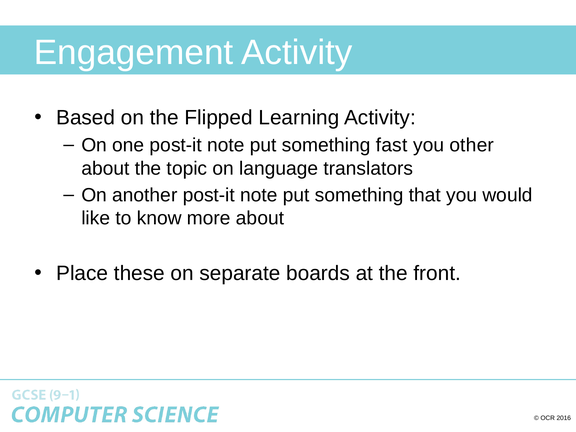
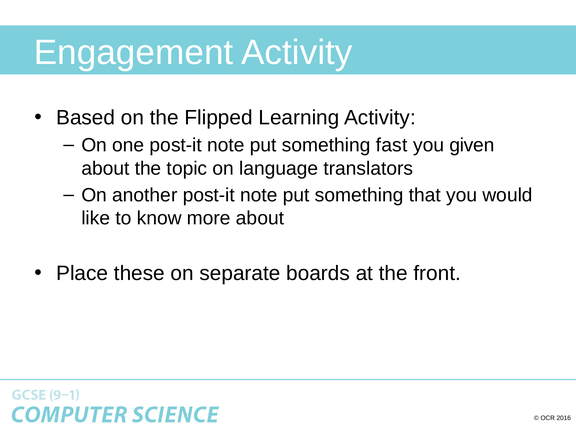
other: other -> given (472, 145)
